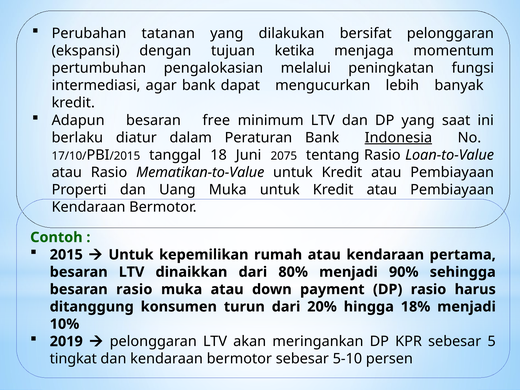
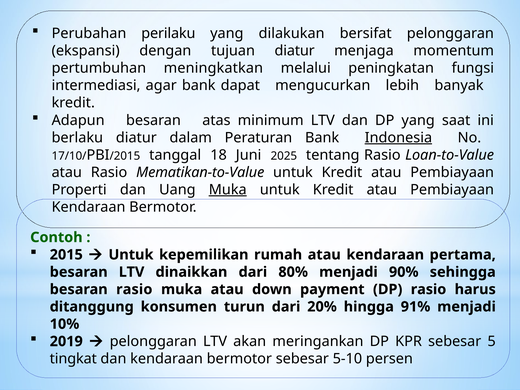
tatanan: tatanan -> perilaku (168, 34)
tujuan ketika: ketika -> diatur (295, 51)
pengalokasian: pengalokasian -> meningkatkan (213, 68)
free: free -> atas (216, 120)
2075: 2075 -> 2025 (284, 156)
Muka underline: none -> present (228, 190)
18%: 18% -> 91% (416, 307)
